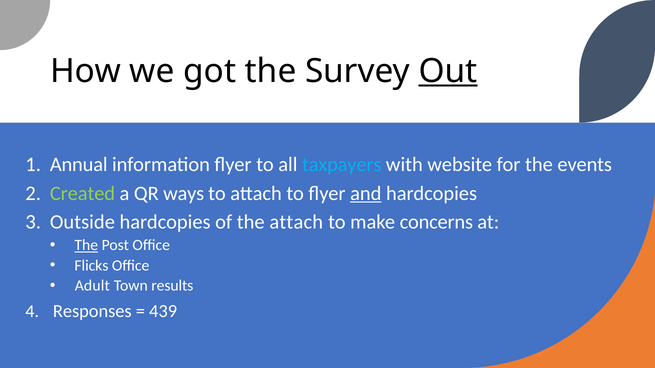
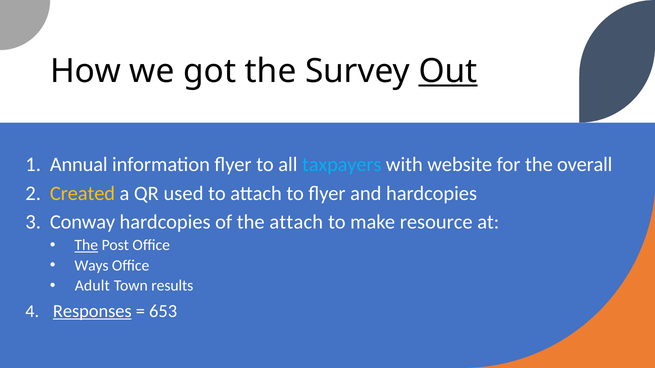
events: events -> overall (585, 165)
Created colour: light green -> yellow (82, 194)
ways: ways -> used (184, 194)
and underline: present -> none (366, 194)
Outside: Outside -> Conway (83, 222)
concerns: concerns -> resource (436, 222)
Flicks: Flicks -> Ways (91, 266)
Responses underline: none -> present (92, 311)
439: 439 -> 653 (163, 311)
